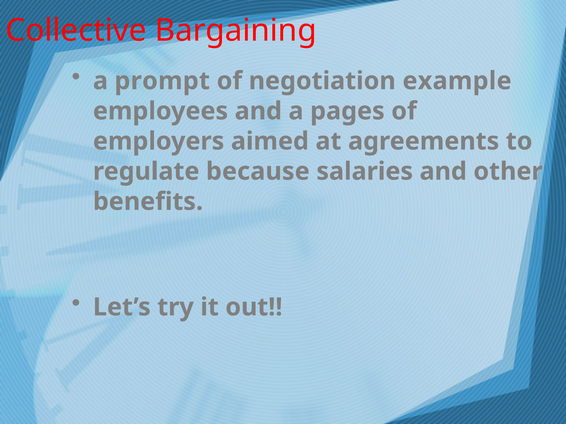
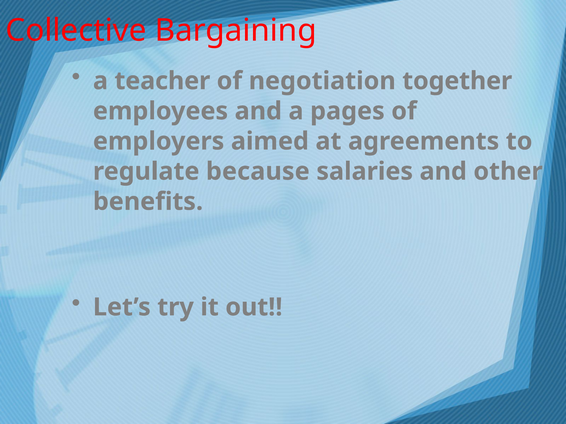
prompt: prompt -> teacher (162, 81)
example: example -> together (457, 81)
